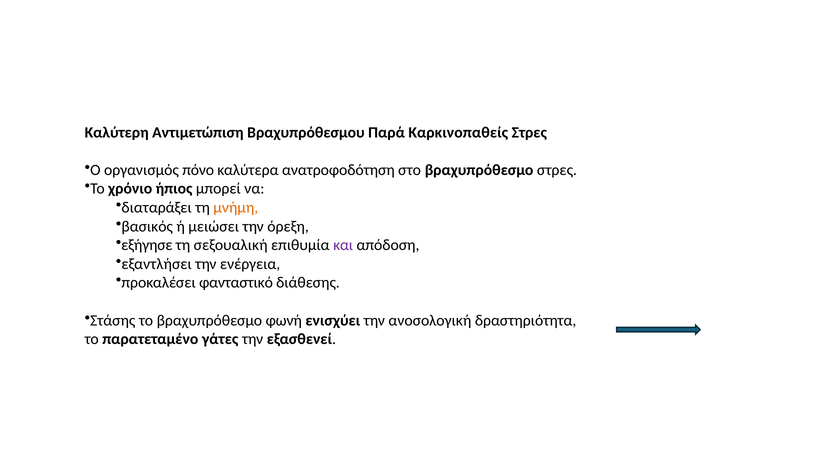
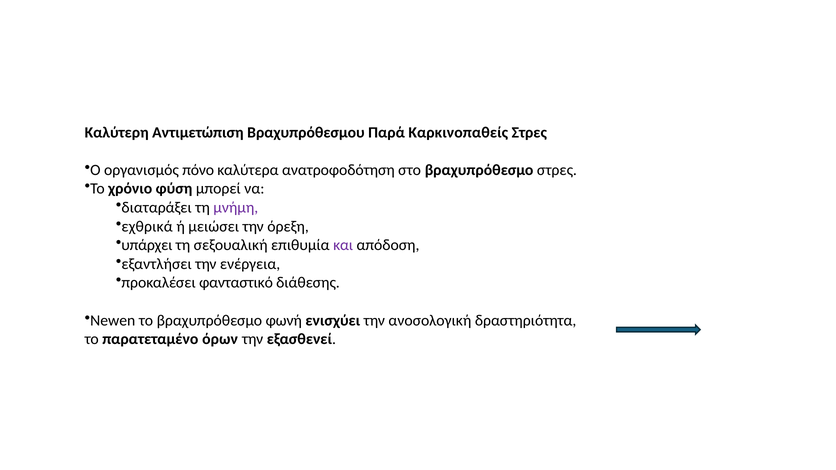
ήπιος: ήπιος -> φύση (174, 189)
μνήμη colour: orange -> purple (236, 208)
βασικός: βασικός -> εχθρικά (147, 227)
εξήγησε: εξήγησε -> υπάρχει (147, 245)
Στάσης: Στάσης -> Newen (113, 321)
γάτες: γάτες -> όρων (220, 339)
